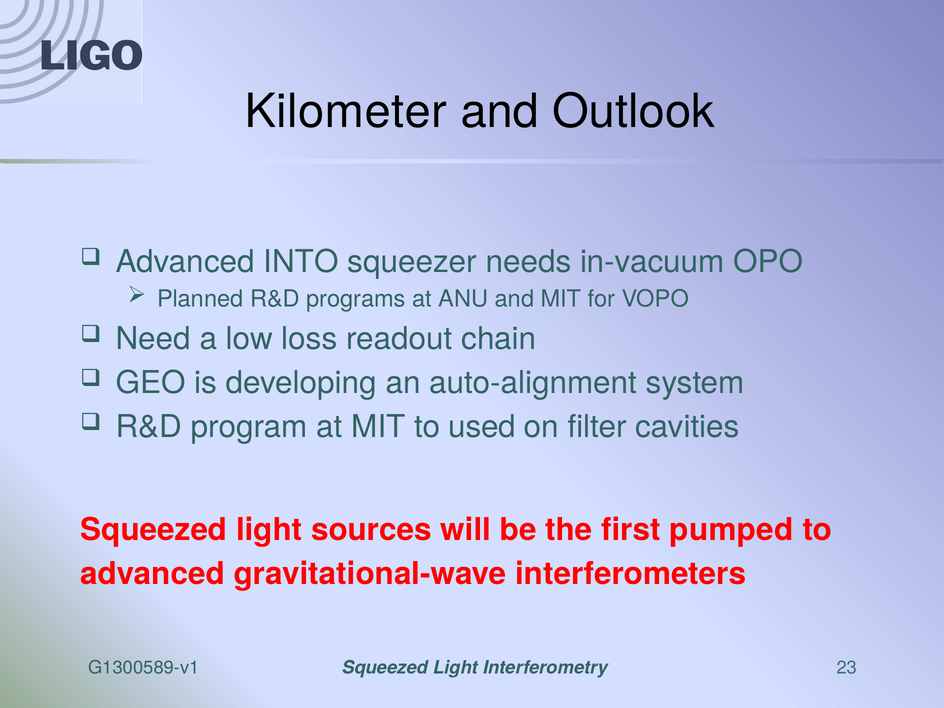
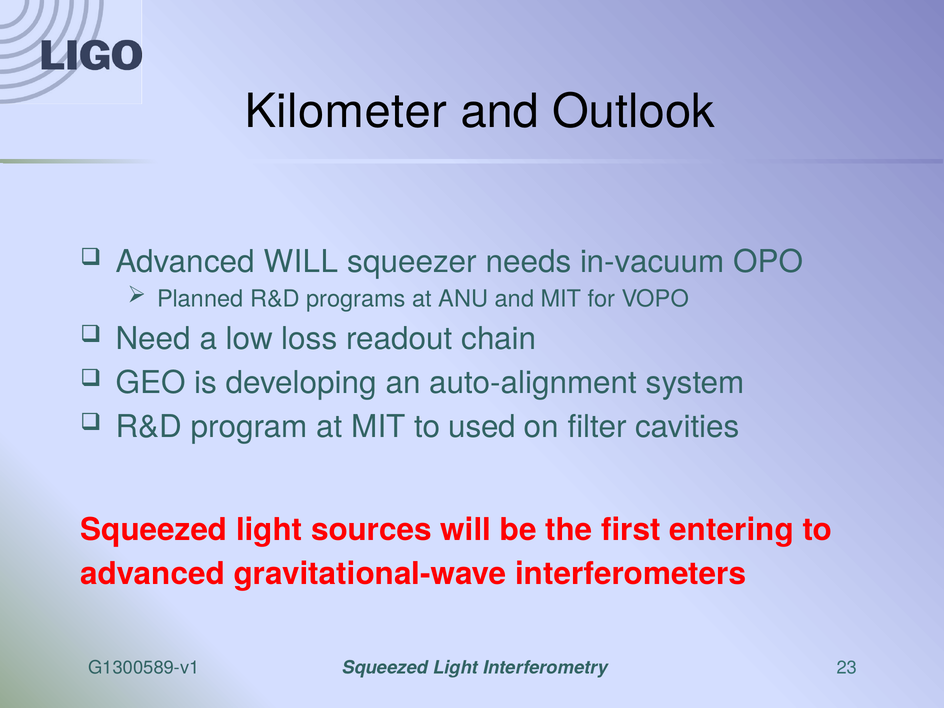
Advanced INTO: INTO -> WILL (301, 262)
pumped: pumped -> entering (732, 530)
